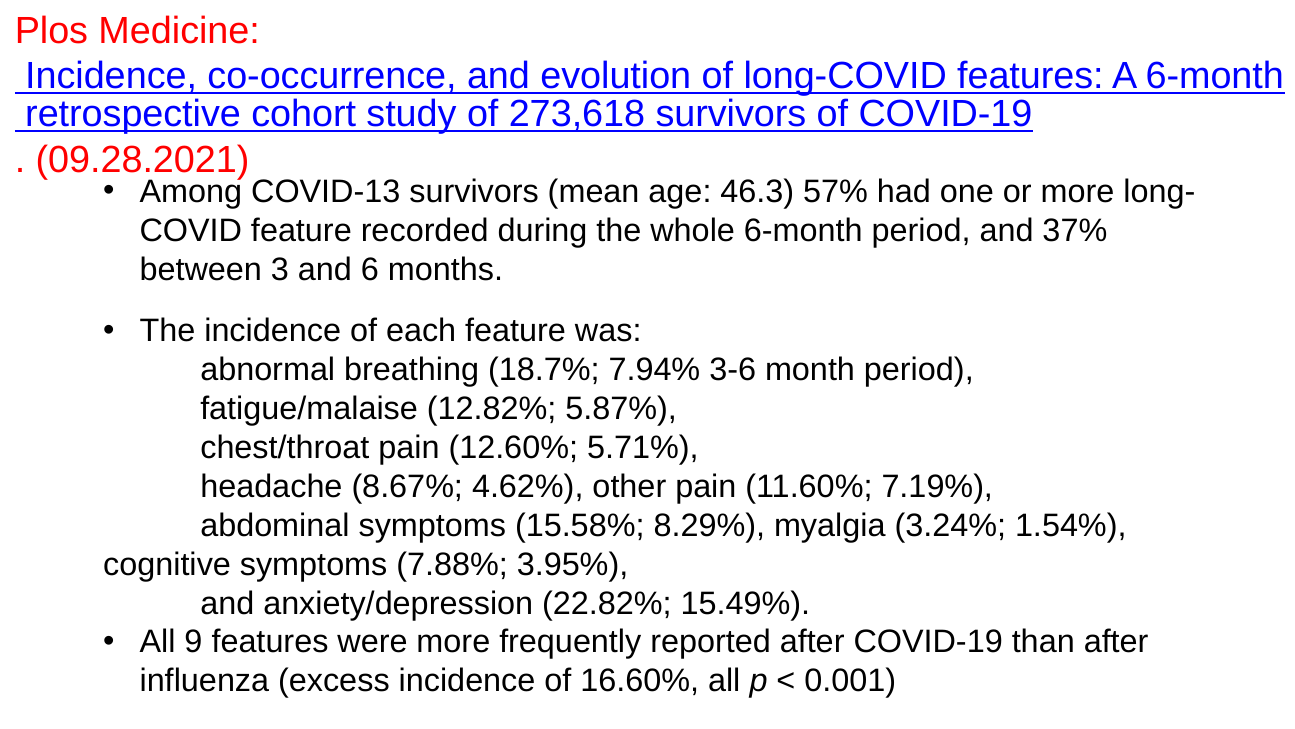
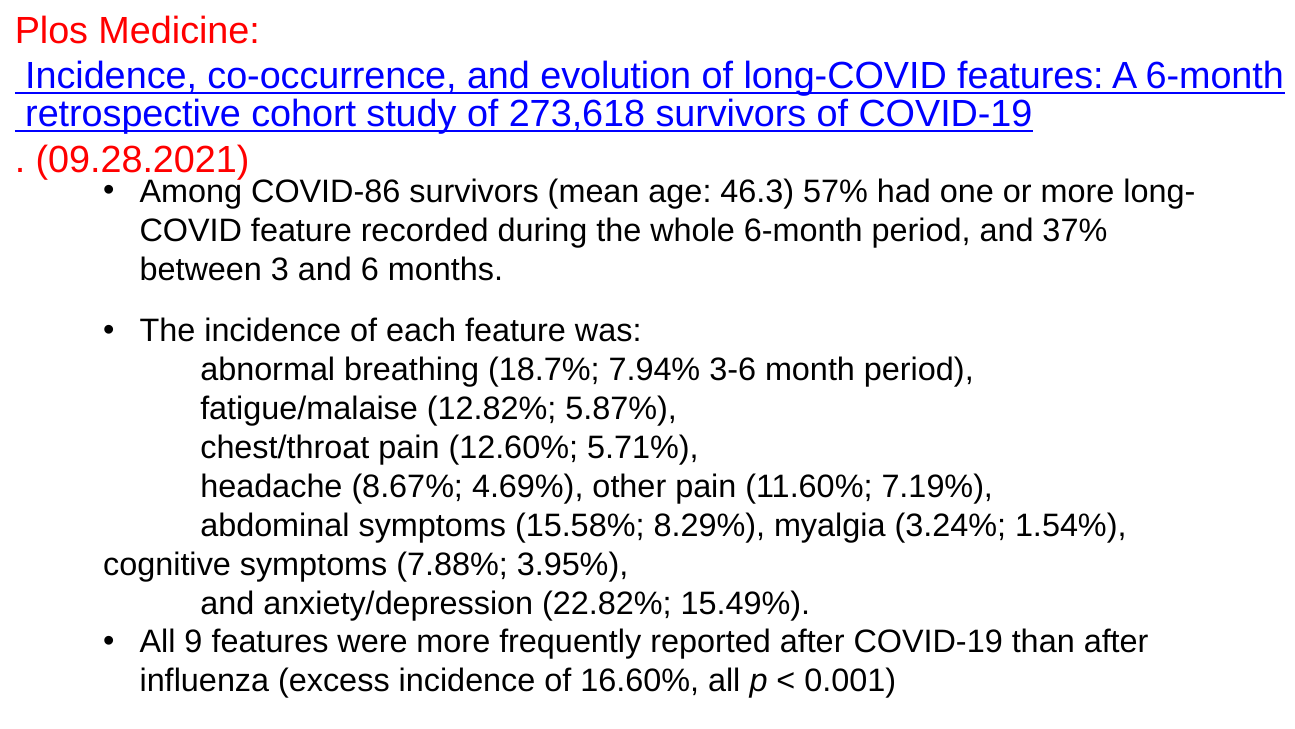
COVID-13: COVID-13 -> COVID-86 (326, 192)
4.62%: 4.62% -> 4.69% (528, 486)
